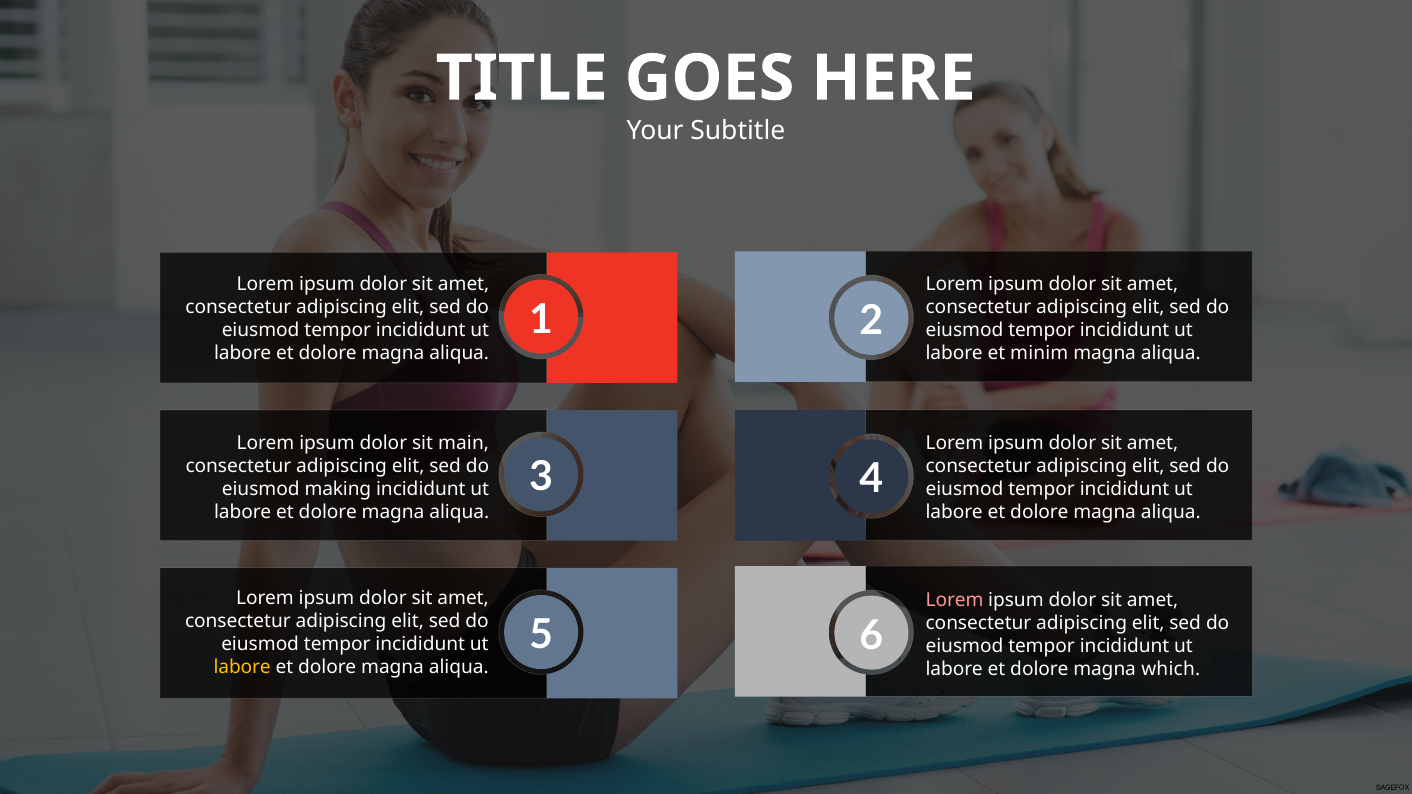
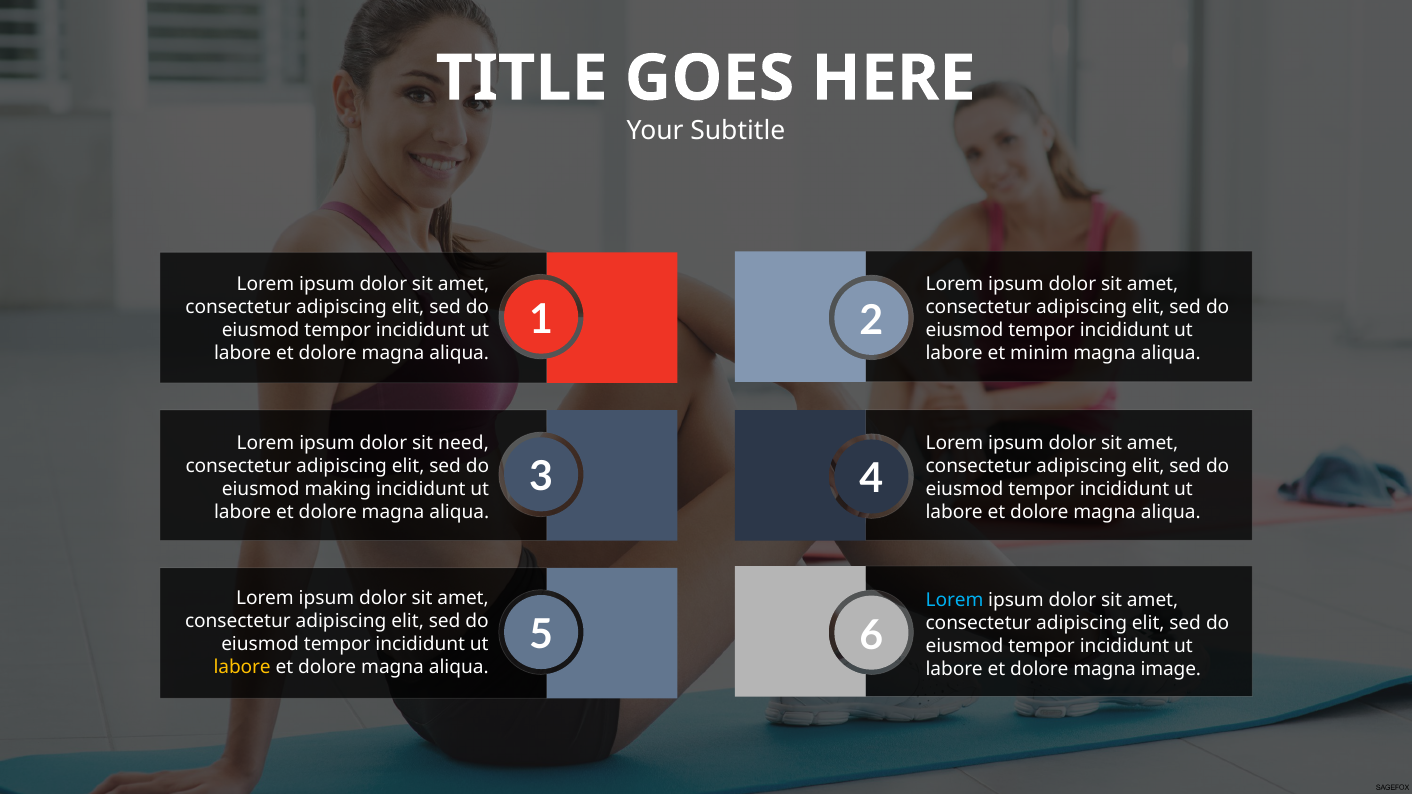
main: main -> need (464, 443)
Lorem colour: pink -> light blue (955, 601)
which: which -> image (1171, 670)
